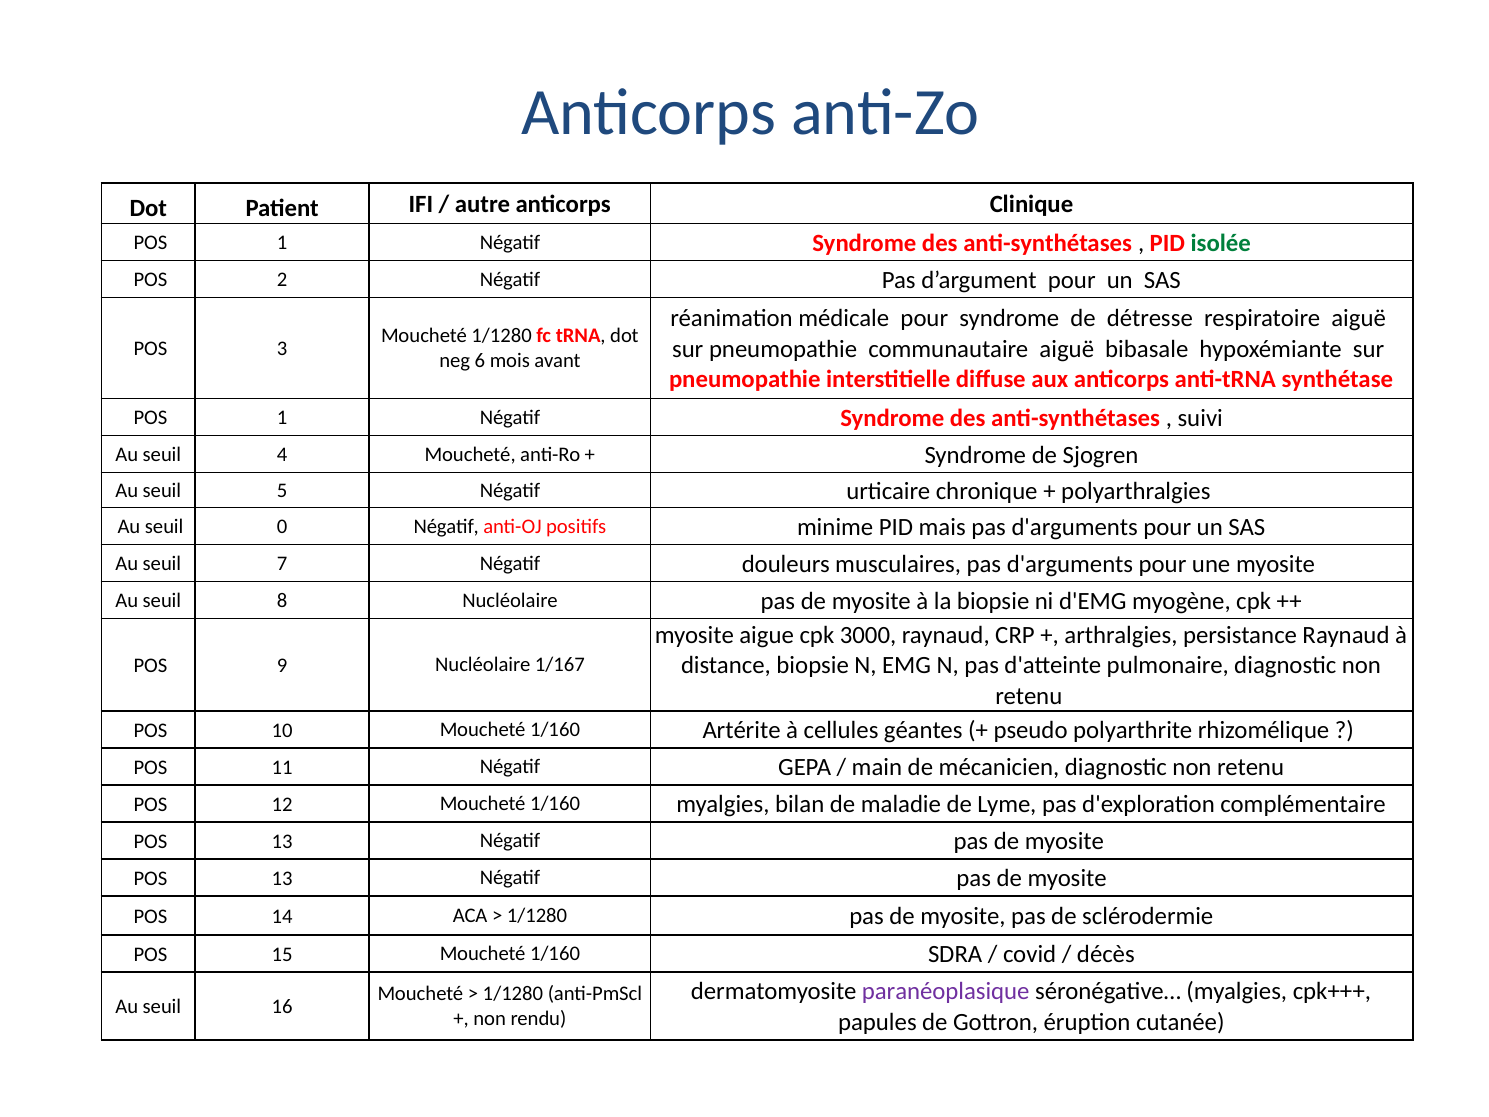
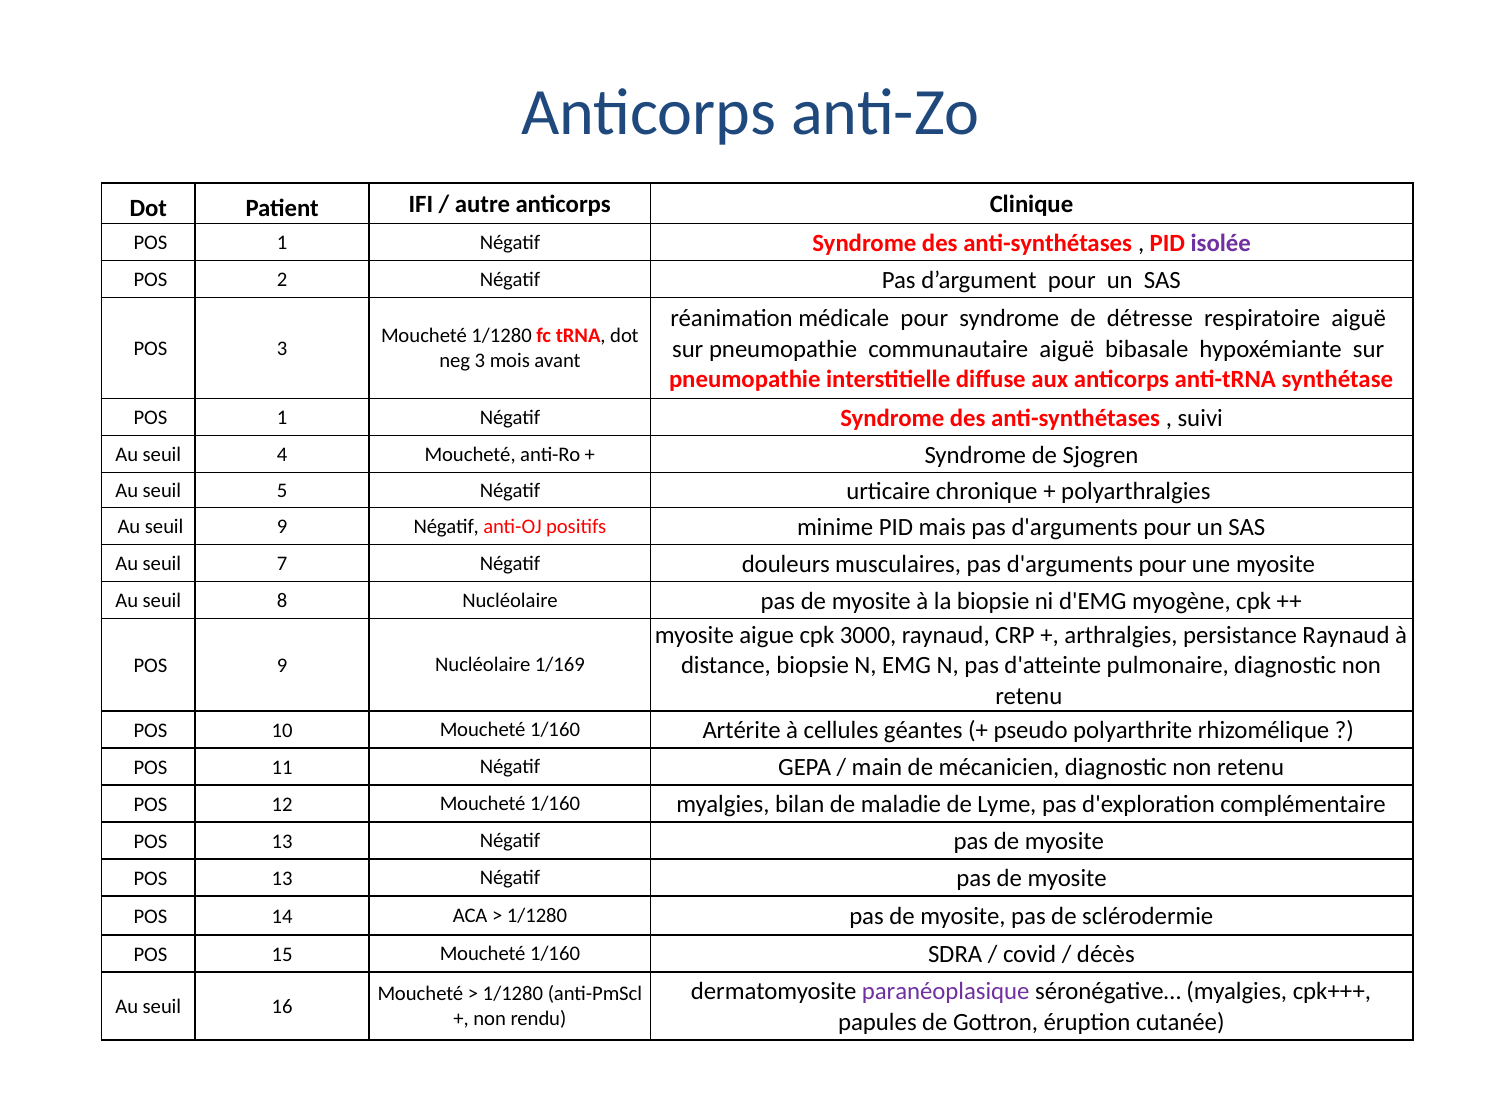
isolée colour: green -> purple (1221, 243)
neg 6: 6 -> 3 (480, 361)
seuil 0: 0 -> 9 (282, 527)
1/167: 1/167 -> 1/169 (560, 665)
